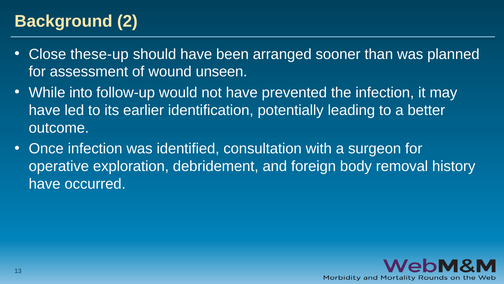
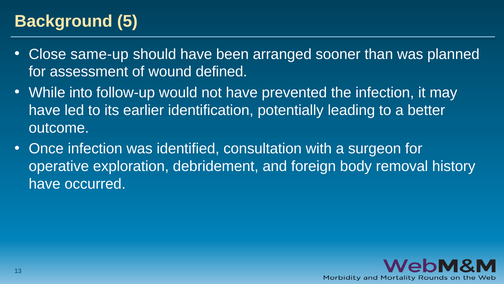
2: 2 -> 5 (127, 21)
these-up: these-up -> same-up (100, 54)
unseen: unseen -> defined (221, 72)
